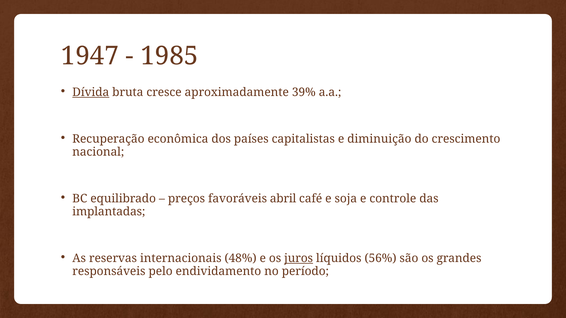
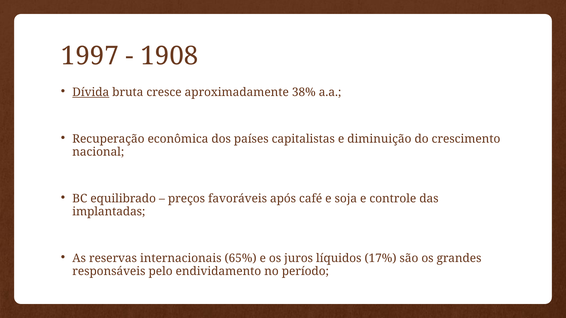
1947: 1947 -> 1997 (90, 56)
1985: 1985 -> 1908 (169, 56)
39%: 39% -> 38% (304, 92)
abril: abril -> após (283, 199)
48%: 48% -> 65% (241, 259)
juros underline: present -> none (299, 259)
56%: 56% -> 17% (380, 259)
